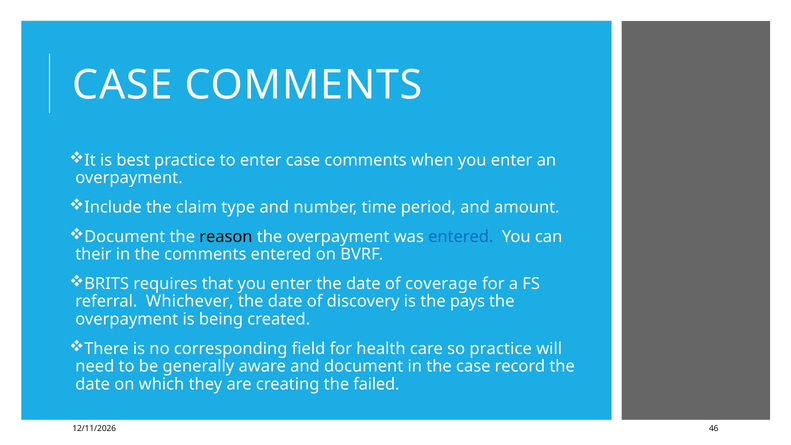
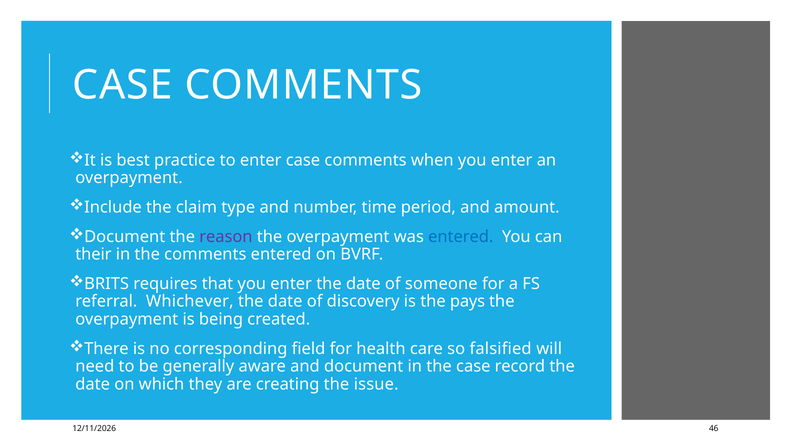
reason colour: black -> purple (226, 237)
coverage: coverage -> someone (441, 284)
so practice: practice -> falsified (501, 349)
failed: failed -> issue (376, 384)
